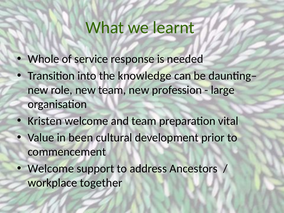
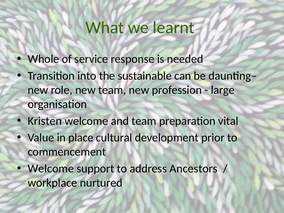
knowledge: knowledge -> sustainable (145, 76)
been: been -> place (81, 138)
together: together -> nurtured (101, 183)
